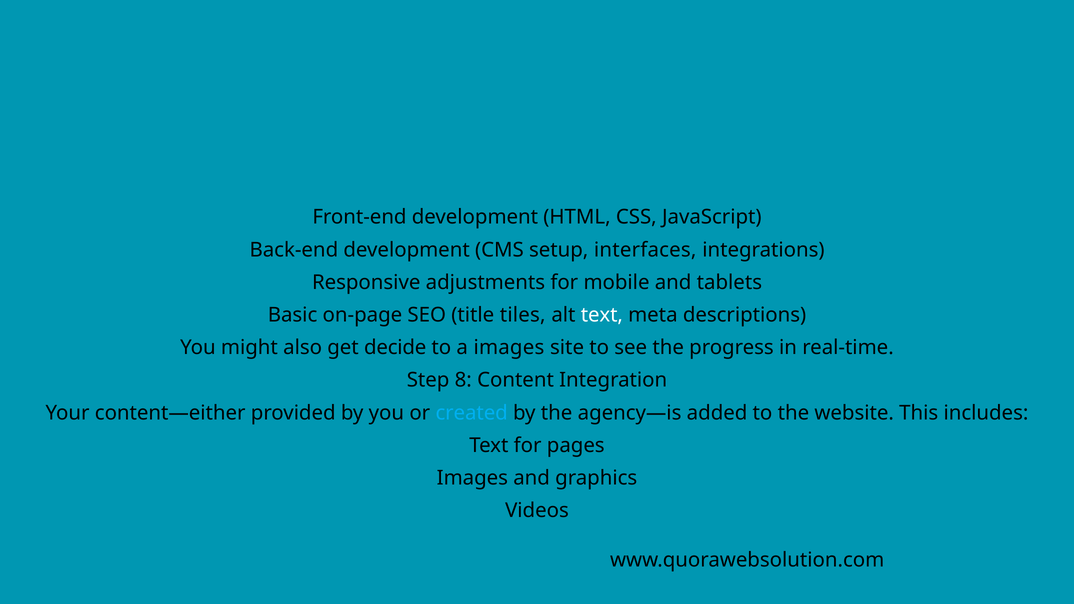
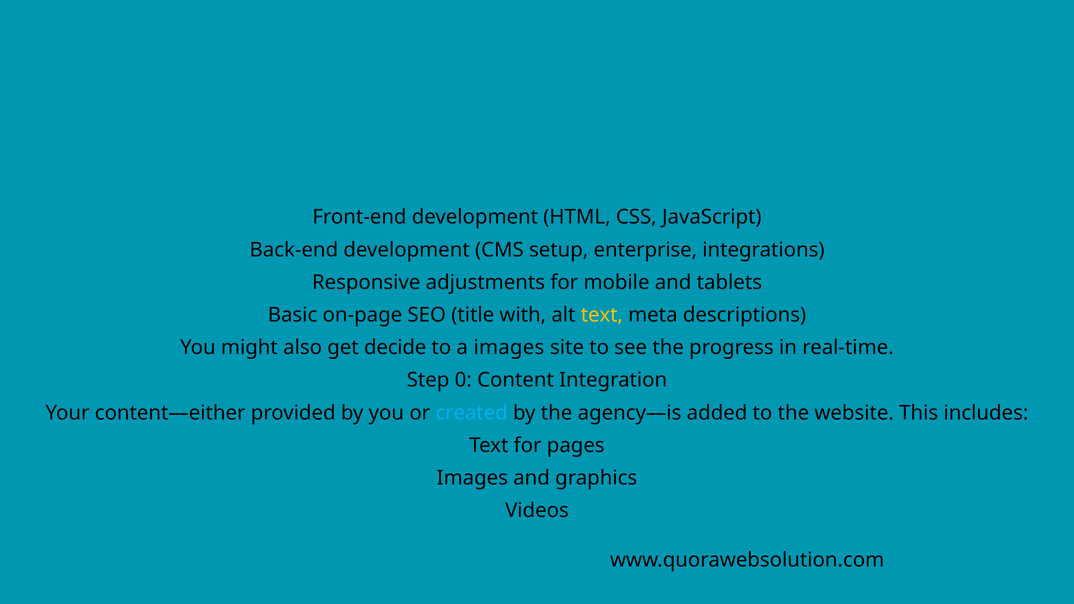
interfaces: interfaces -> enterprise (645, 250)
tiles: tiles -> with (523, 315)
text colour: white -> yellow (602, 315)
8: 8 -> 0 (463, 380)
